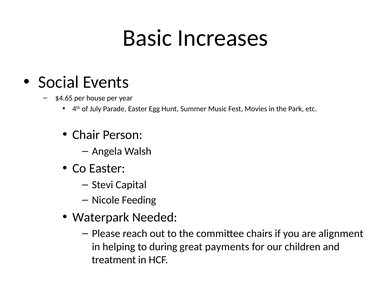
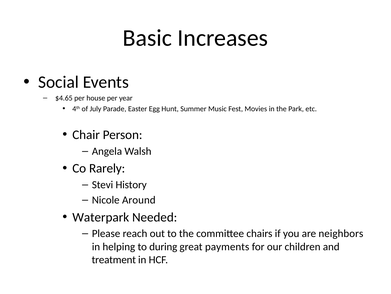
Co Easter: Easter -> Rarely (107, 168)
Capital: Capital -> History (131, 184)
Feeding: Feeding -> Around (139, 200)
alignment: alignment -> neighbors (341, 233)
